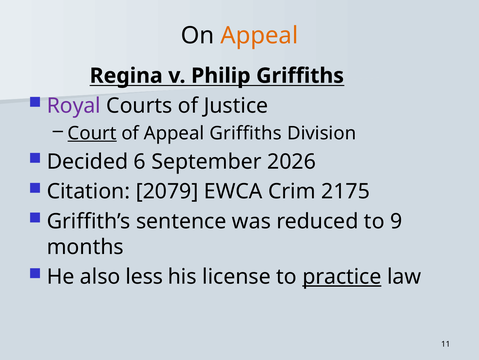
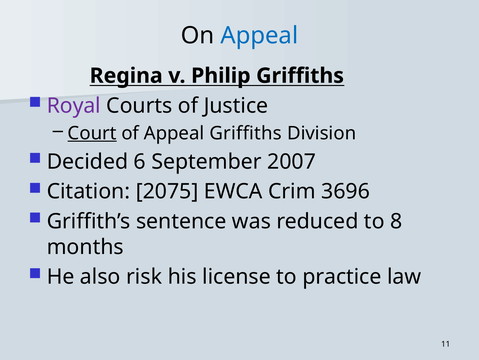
Appeal colour: orange -> blue (259, 35)
2026: 2026 -> 2007 (292, 161)
2079: 2079 -> 2075 (167, 191)
2175: 2175 -> 3696 (346, 191)
9: 9 -> 8 (396, 221)
less: less -> risk (144, 276)
practice underline: present -> none (342, 276)
